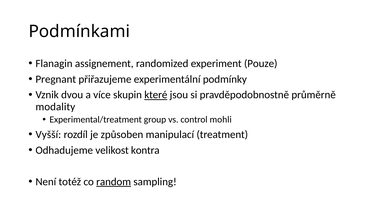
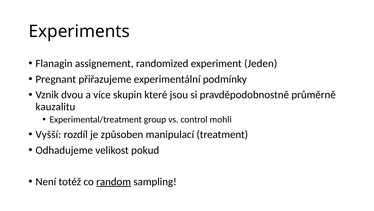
Podmínkami: Podmínkami -> Experiments (79, 31)
Pouze: Pouze -> Jeden (261, 63)
které underline: present -> none (156, 95)
modality: modality -> kauzalitu (55, 106)
kontra: kontra -> pokud (145, 150)
